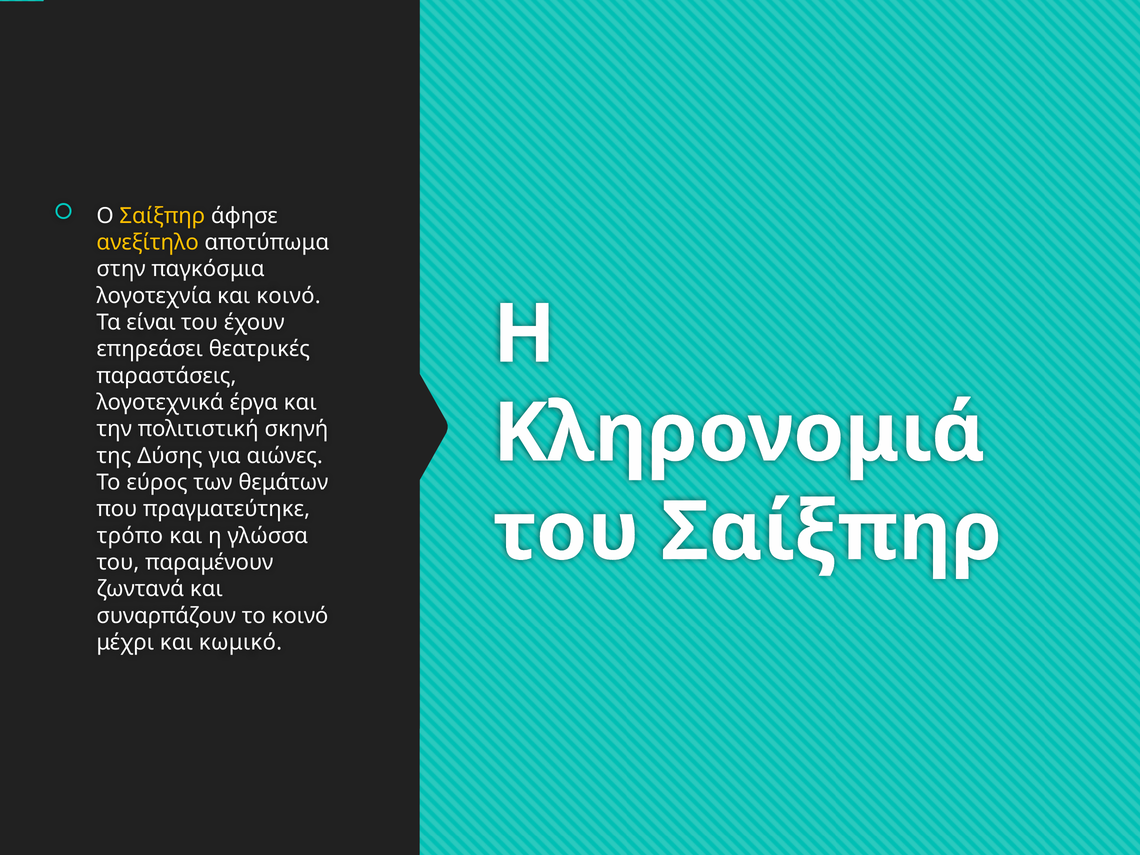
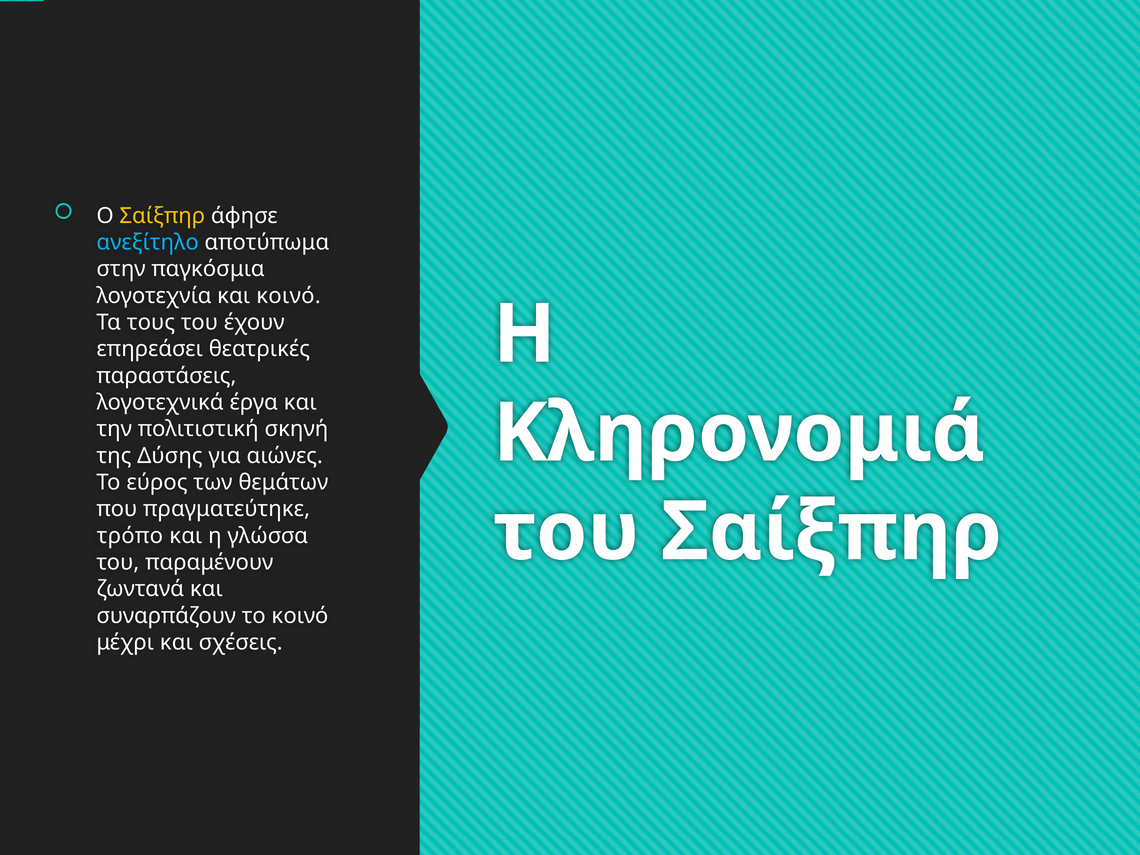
ανεξίτηλο colour: yellow -> light blue (148, 242)
είναι: είναι -> τους (151, 322)
κωμικό: κωμικό -> σχέσεις (241, 642)
